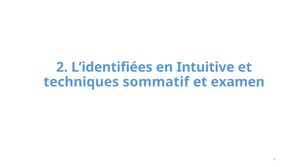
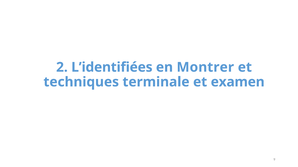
Intuitive: Intuitive -> Montrer (205, 67)
sommatif: sommatif -> terminale (156, 82)
